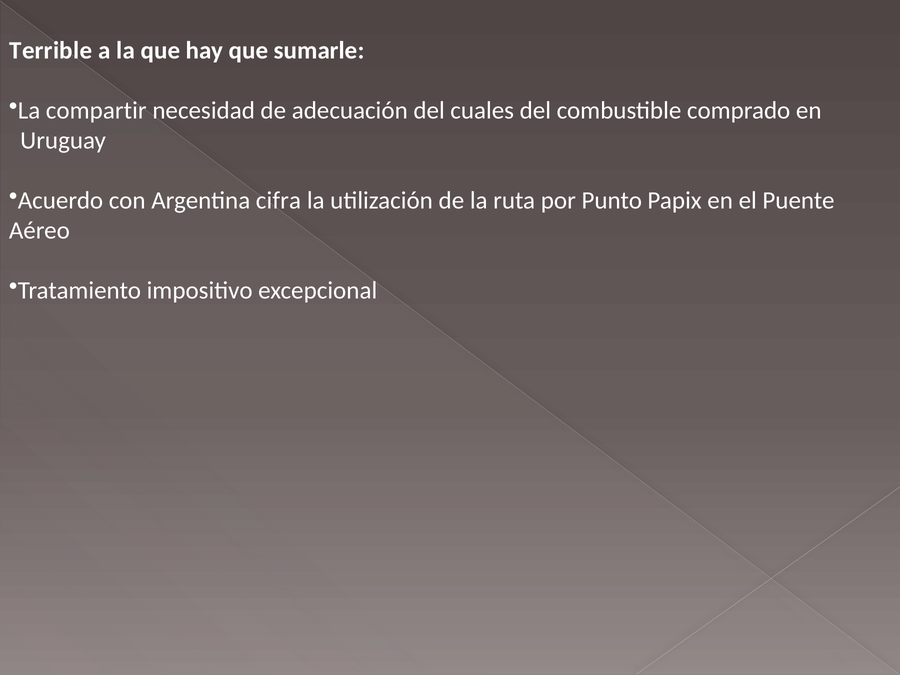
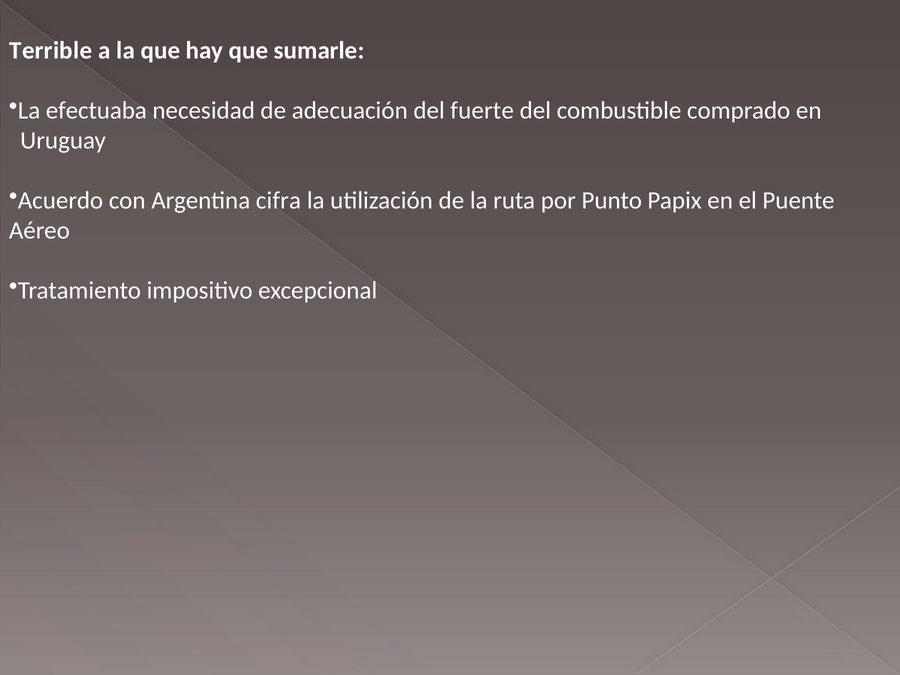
compartir: compartir -> efectuaba (96, 111)
cuales: cuales -> fuerte (482, 111)
